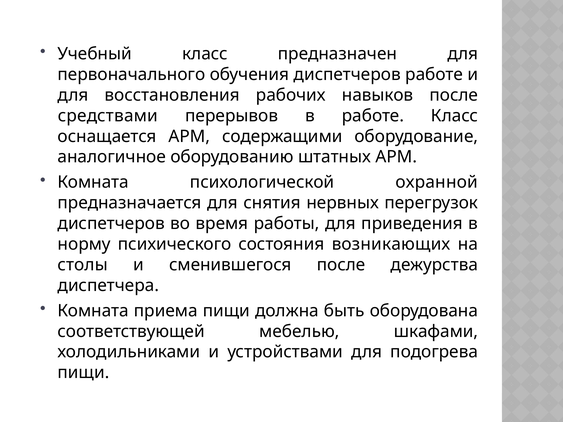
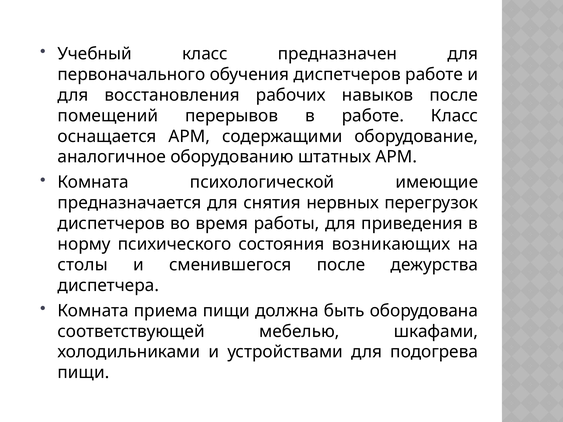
средствами: средствами -> помещений (108, 116)
охранной: охранной -> имеющие (437, 182)
